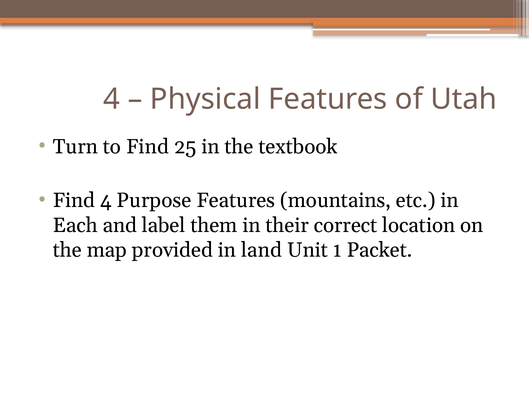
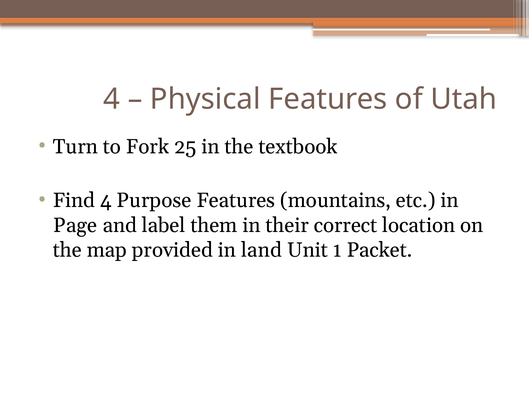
to Find: Find -> Fork (148, 147)
Each: Each -> Page (75, 225)
